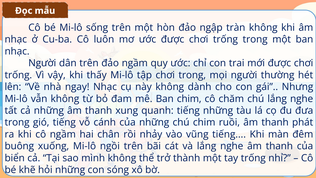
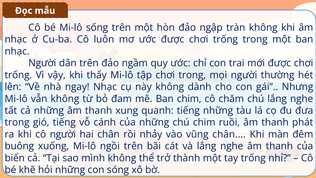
cô ngầm: ngầm -> người (63, 134)
vũng tiếng: tiếng -> chân (229, 134)
